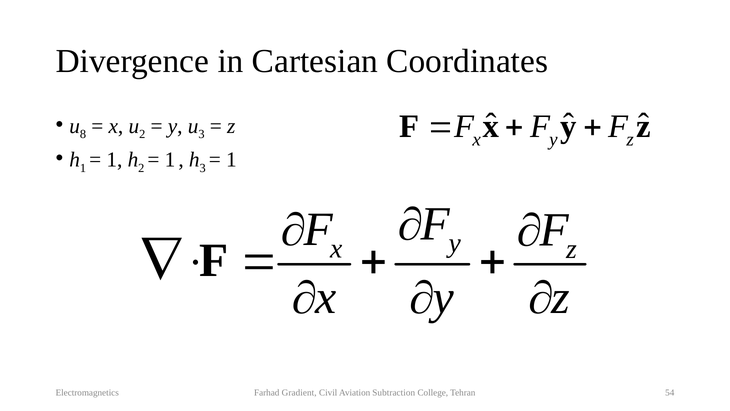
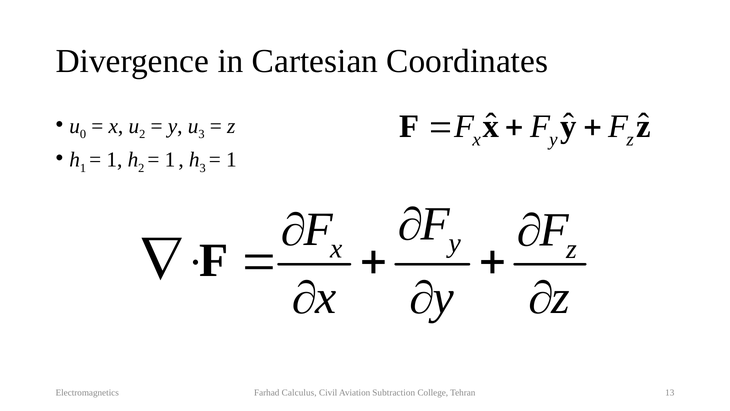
8: 8 -> 0 (83, 134)
Gradient: Gradient -> Calculus (299, 392)
54: 54 -> 13 (670, 392)
